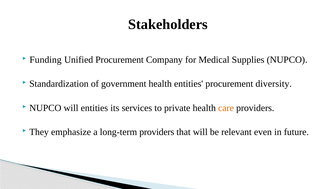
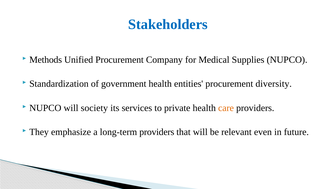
Stakeholders colour: black -> blue (168, 24)
Funding: Funding -> Methods (46, 60)
will entities: entities -> society (94, 108)
